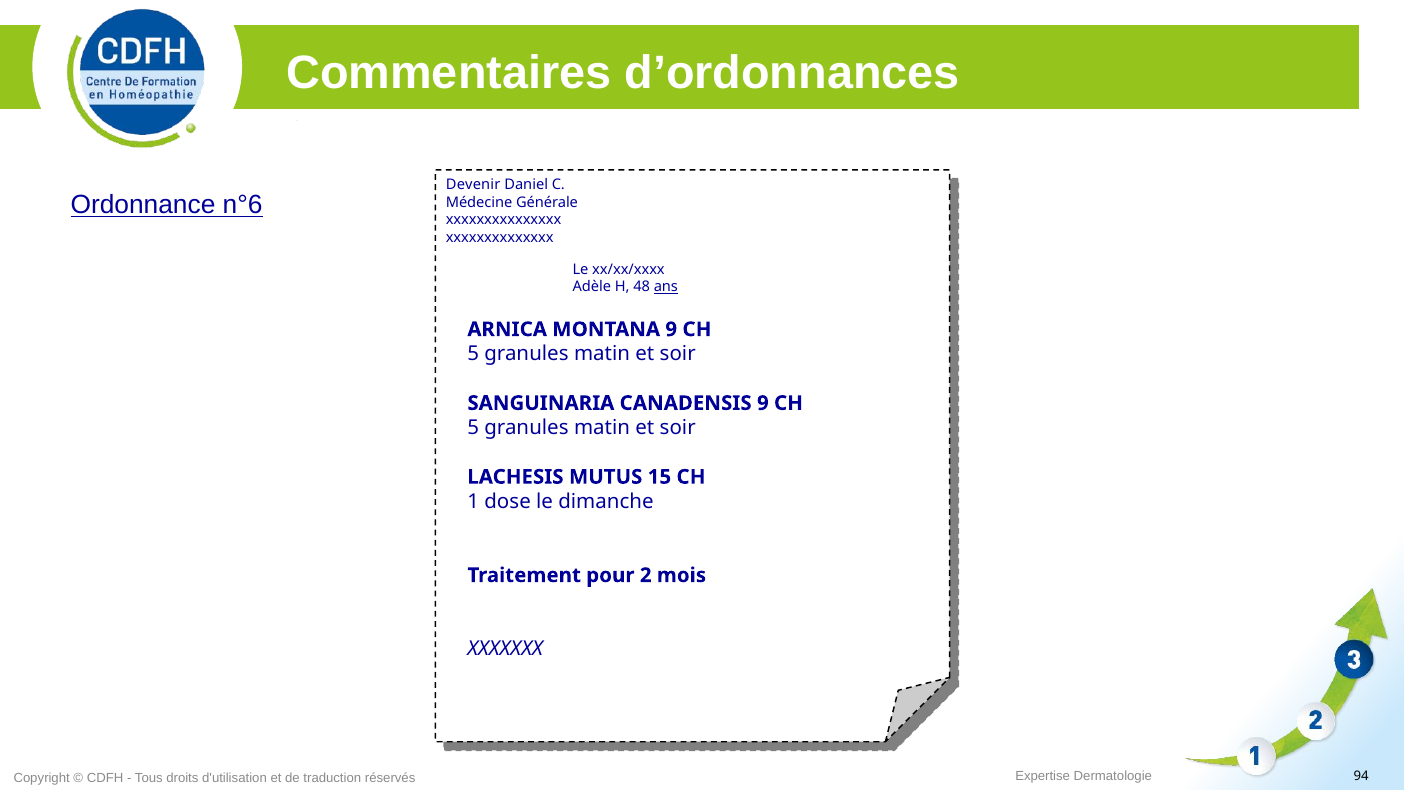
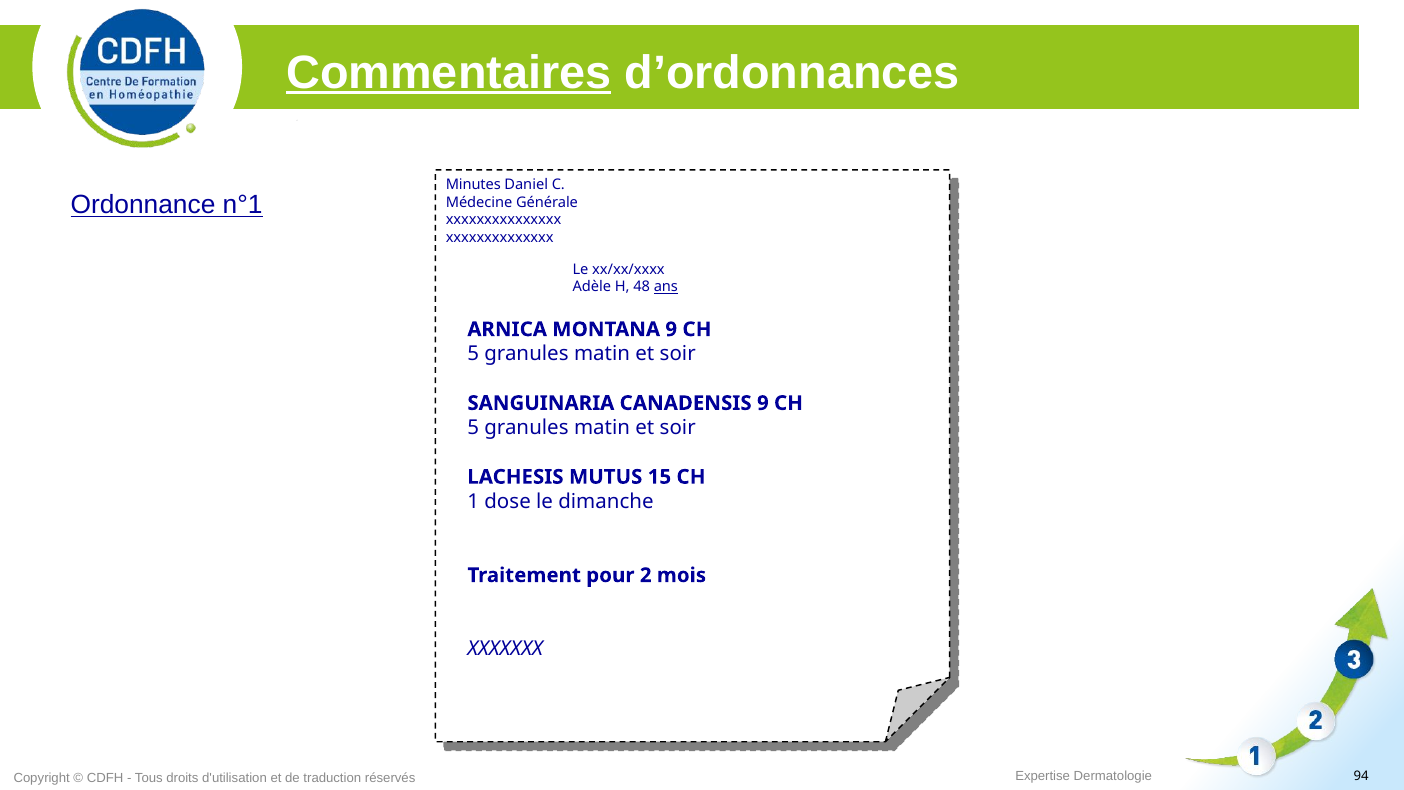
Commentaires underline: none -> present (449, 73)
Devenir: Devenir -> Minutes (473, 185)
n°6: n°6 -> n°1 (243, 205)
